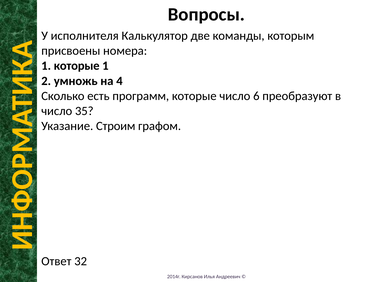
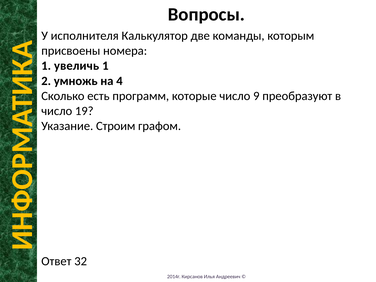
1 которые: которые -> увеличь (77, 66)
6: 6 -> 9 (256, 96)
35: 35 -> 19 (84, 111)
